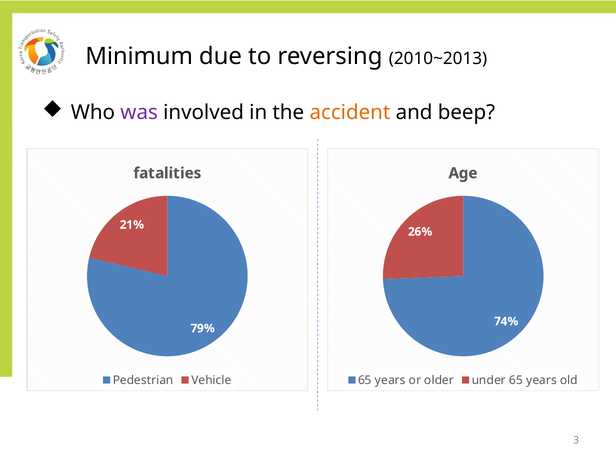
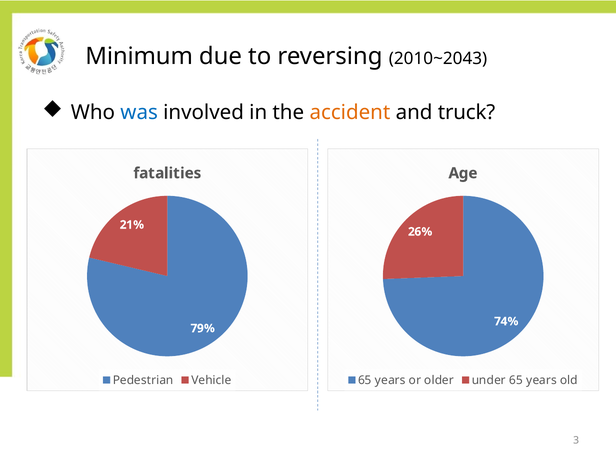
2010~2013: 2010~2013 -> 2010~2043 (438, 58)
was colour: purple -> blue (139, 113)
beep: beep -> truck (467, 113)
